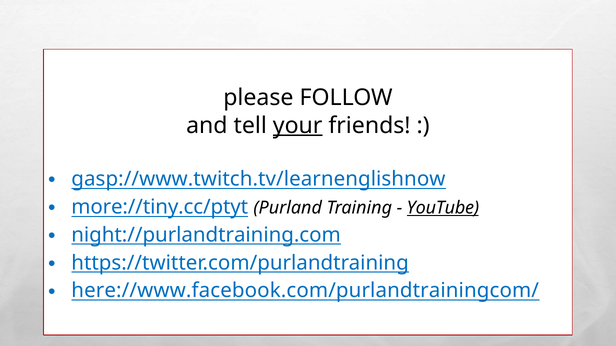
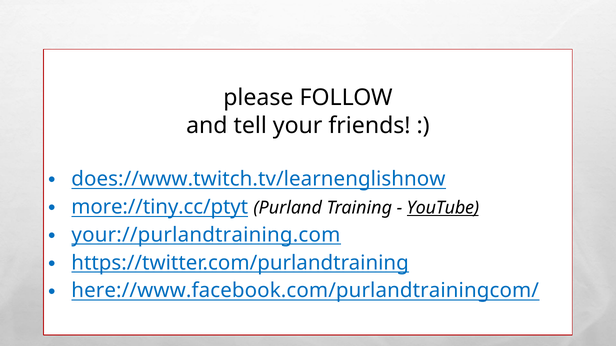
your underline: present -> none (298, 126)
gasp://www.twitch.tv/learnenglishnow: gasp://www.twitch.tv/learnenglishnow -> does://www.twitch.tv/learnenglishnow (258, 179)
night://purlandtraining.com: night://purlandtraining.com -> your://purlandtraining.com (206, 235)
